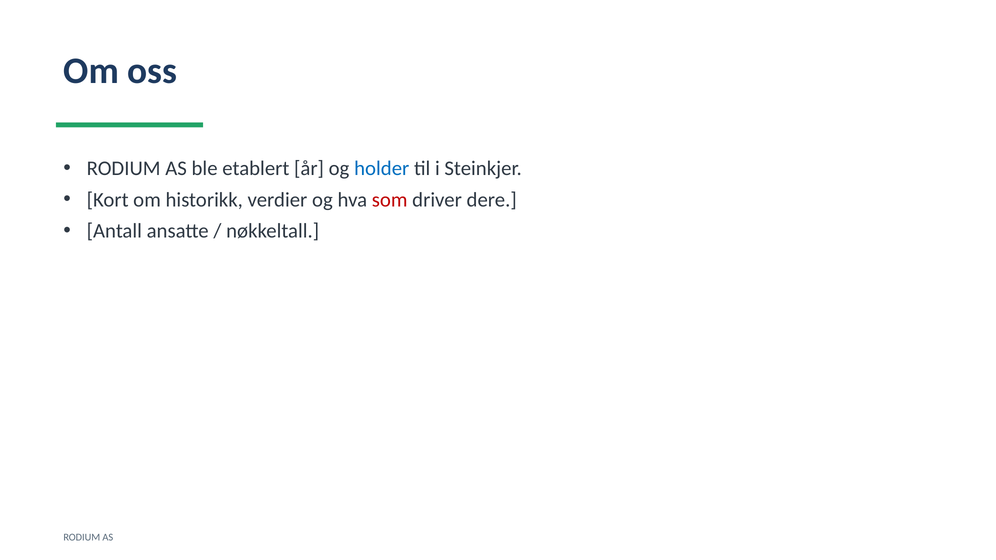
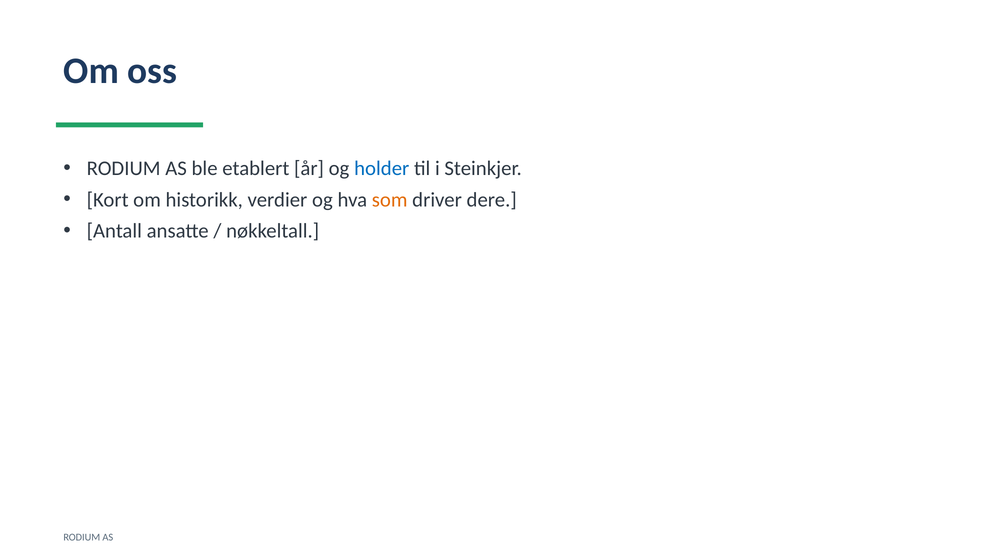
som colour: red -> orange (390, 200)
